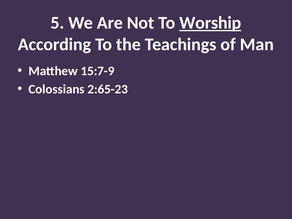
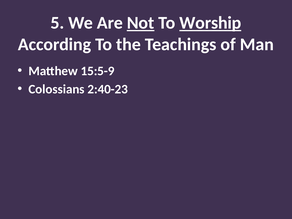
Not underline: none -> present (141, 23)
15:7-9: 15:7-9 -> 15:5-9 (98, 71)
2:65-23: 2:65-23 -> 2:40-23 (108, 89)
